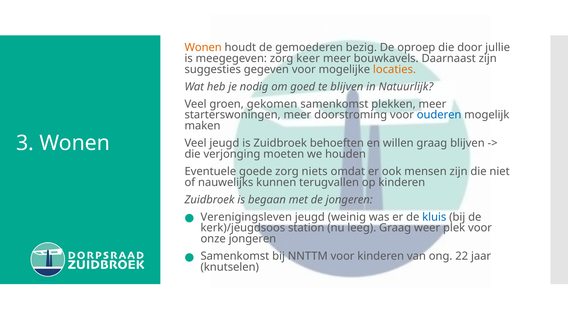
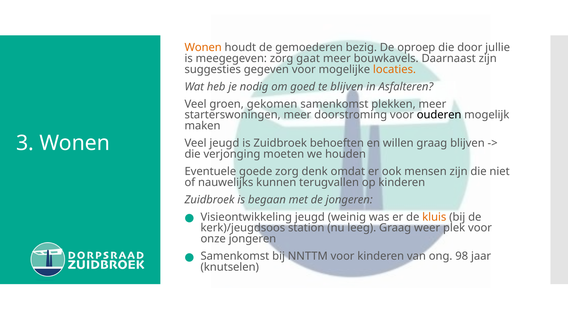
keer: keer -> gaat (308, 58)
Natuurlijk: Natuurlijk -> Asfalteren (406, 87)
ouderen colour: blue -> black (439, 115)
niets: niets -> denk (315, 171)
Verenigingsleven: Verenigingsleven -> Visieontwikkeling (246, 217)
kluis colour: blue -> orange (434, 217)
22: 22 -> 98 (462, 256)
